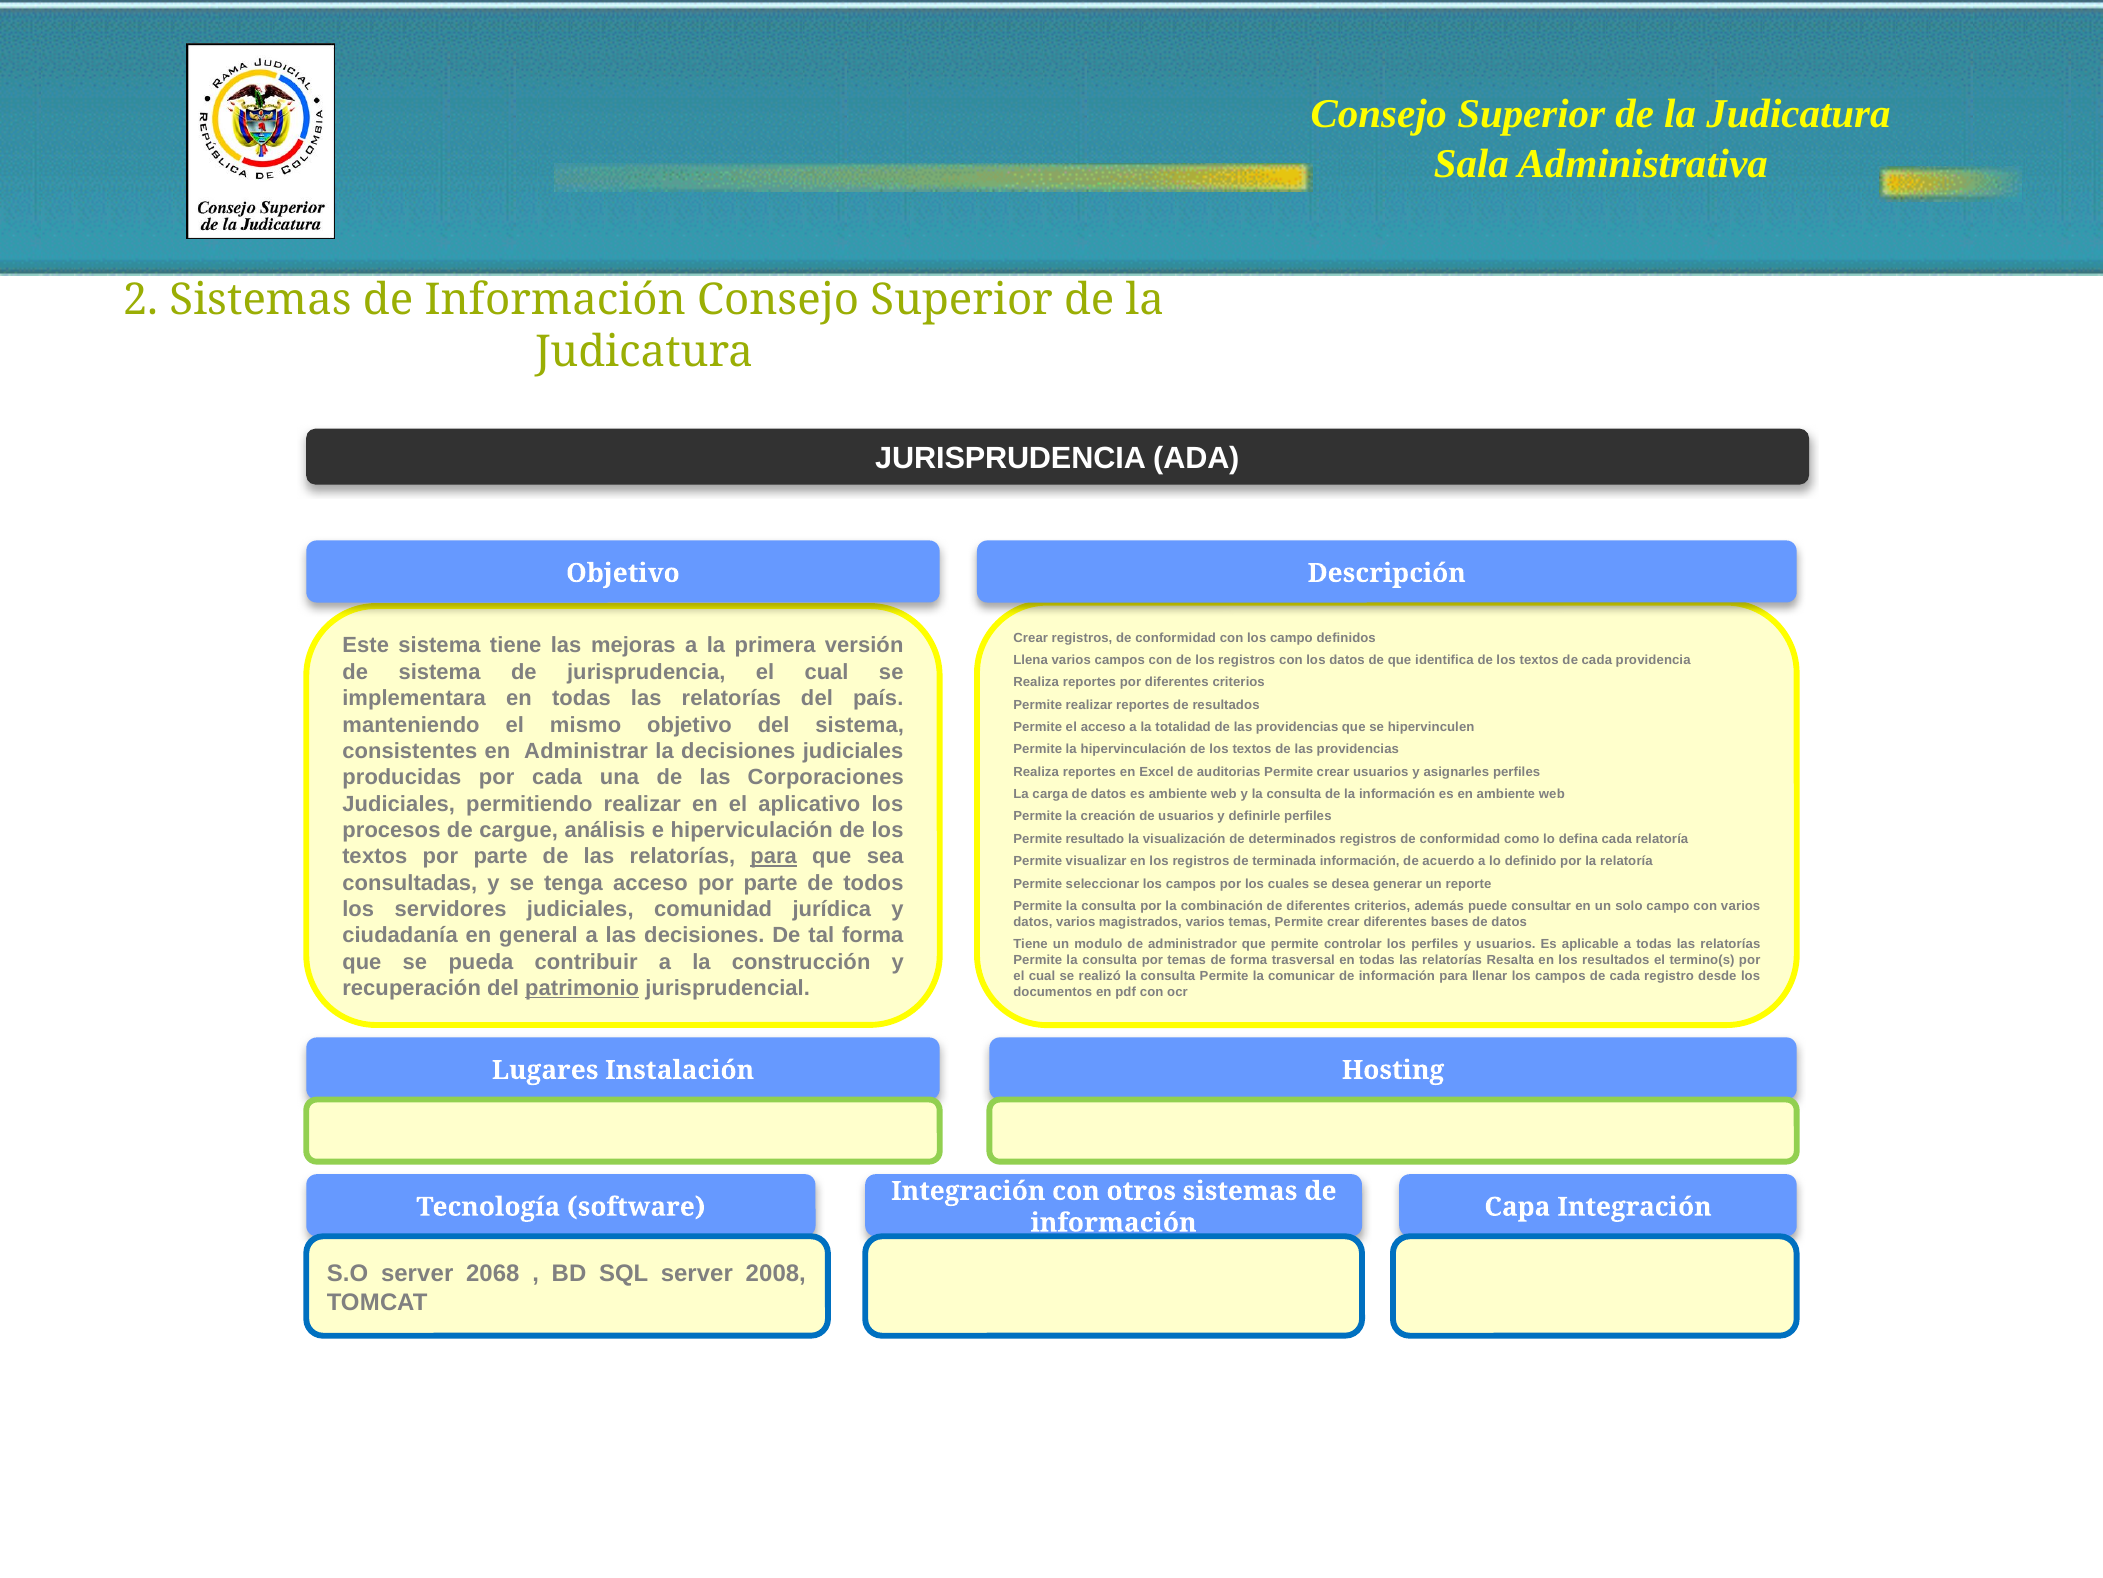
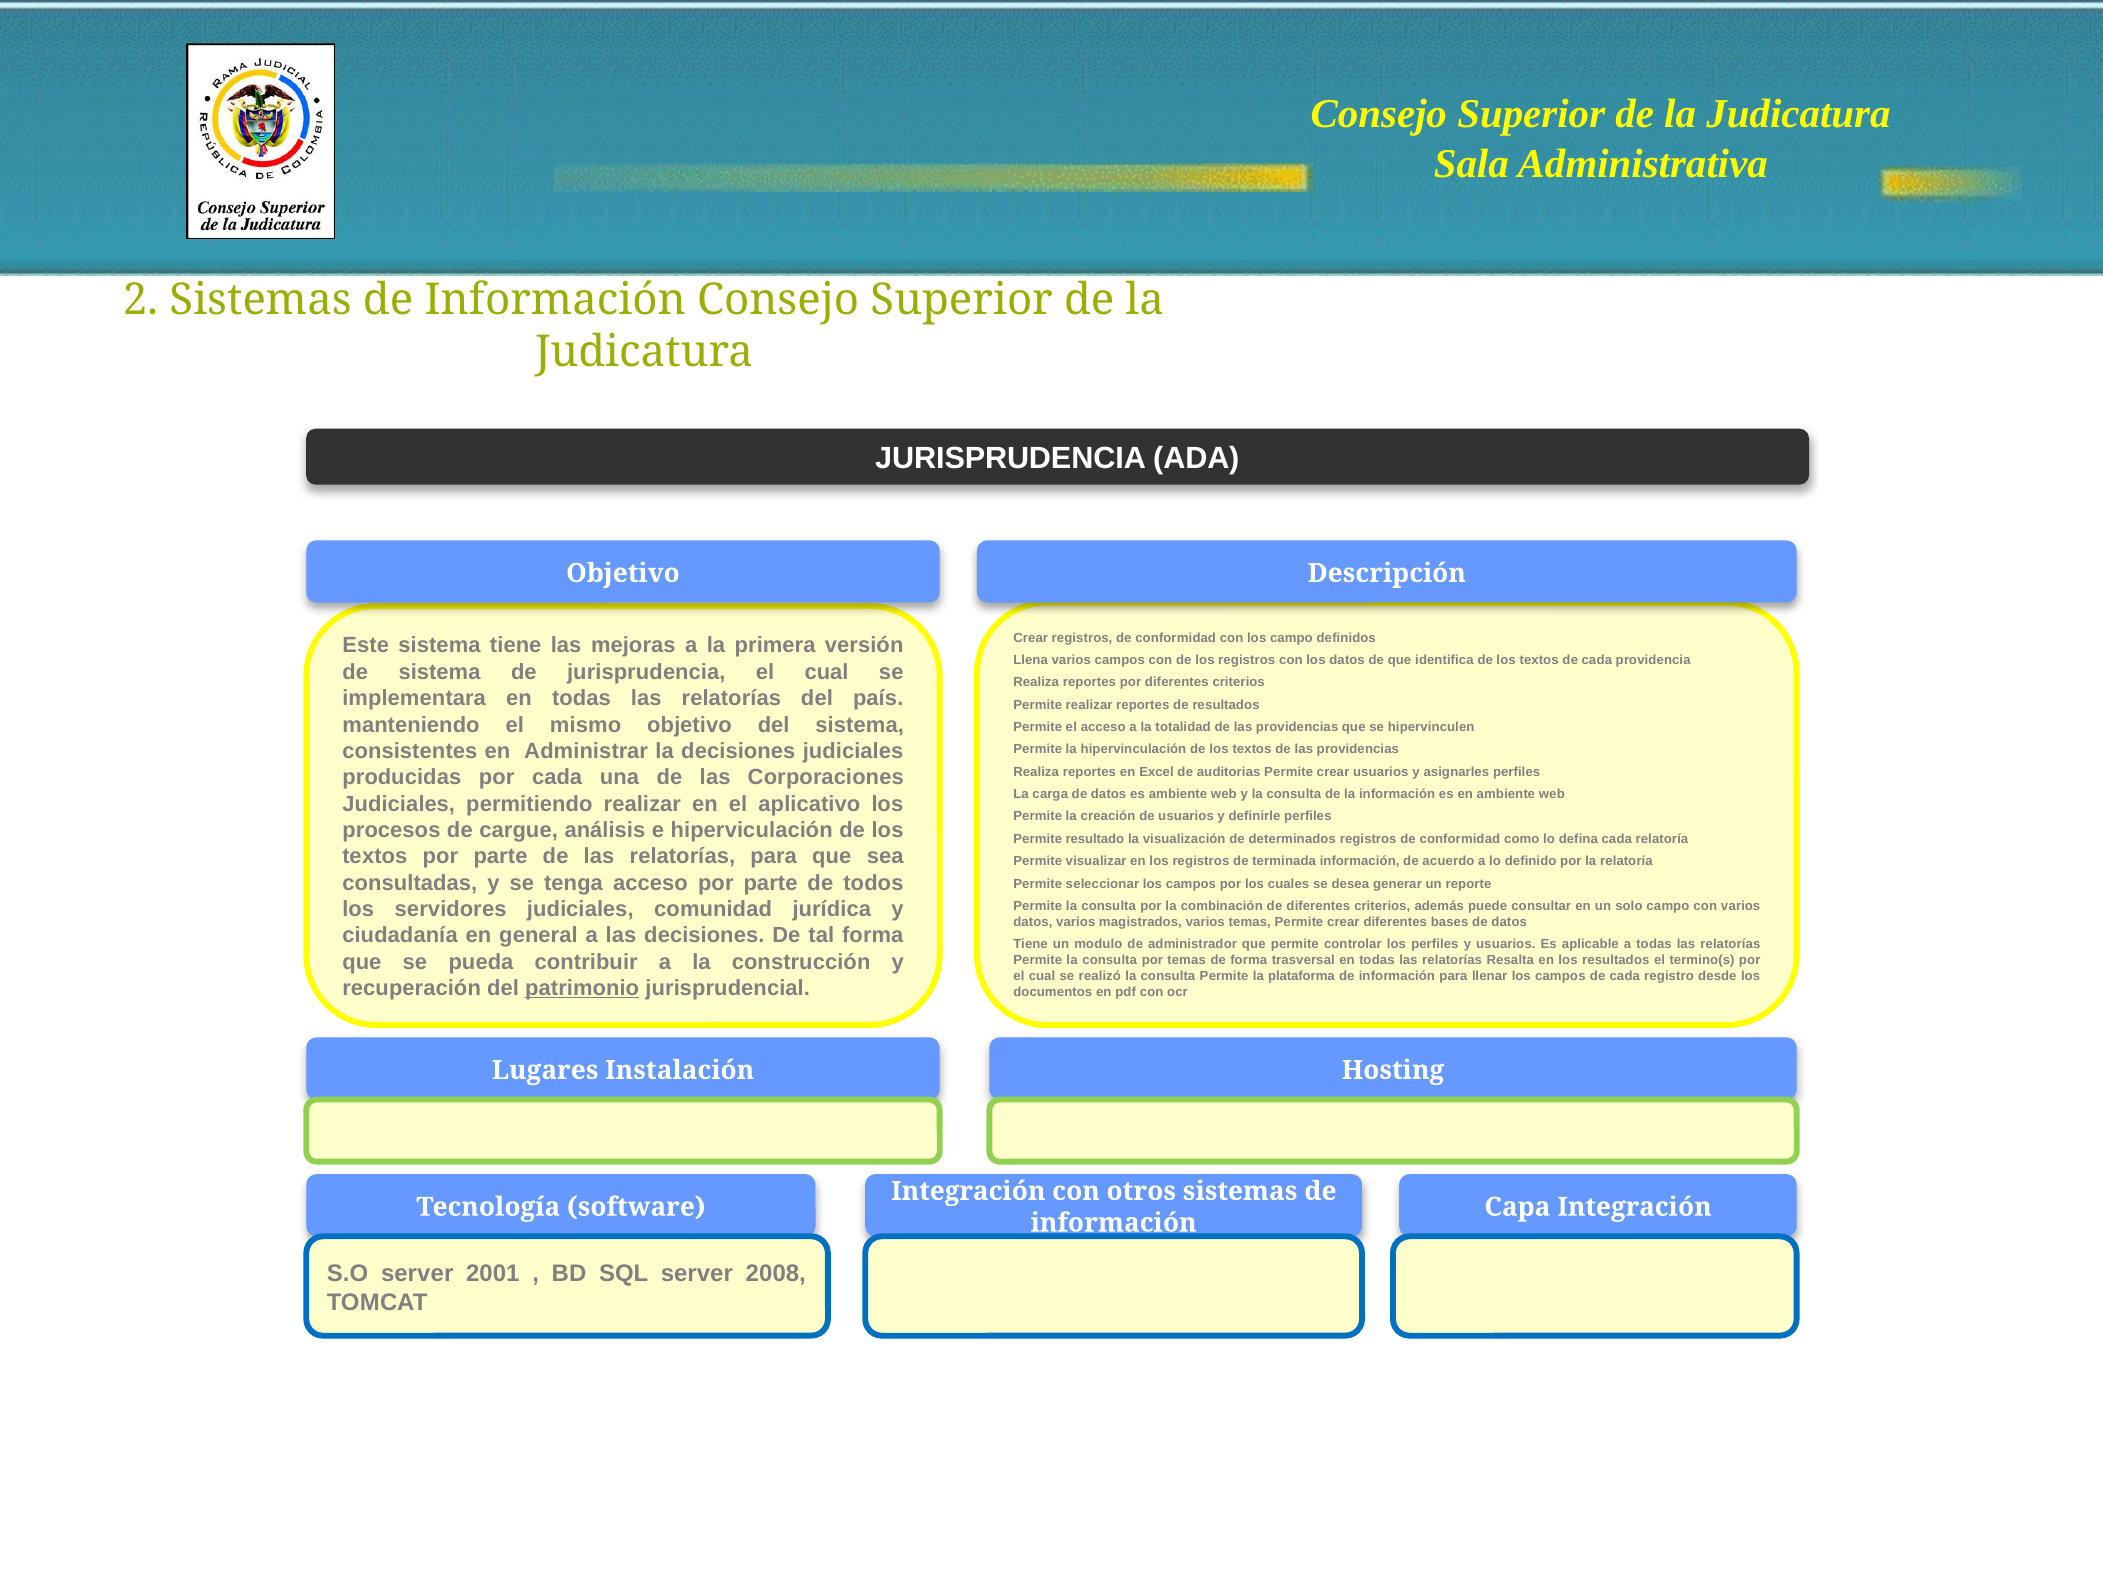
para underline: present -> none (774, 856)
comunicar: comunicar -> plataforma (1301, 975)
2068: 2068 -> 2001 (493, 1273)
